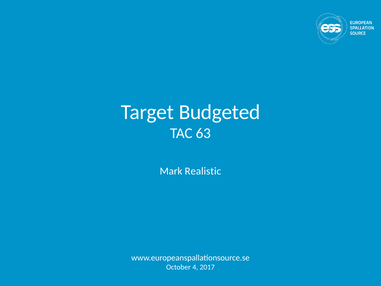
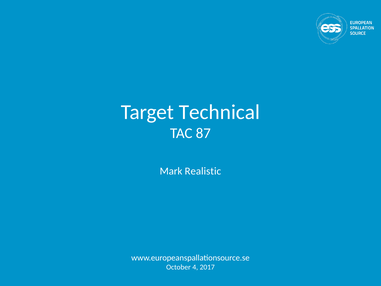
Budgeted: Budgeted -> Technical (219, 112)
63: 63 -> 87 (203, 133)
